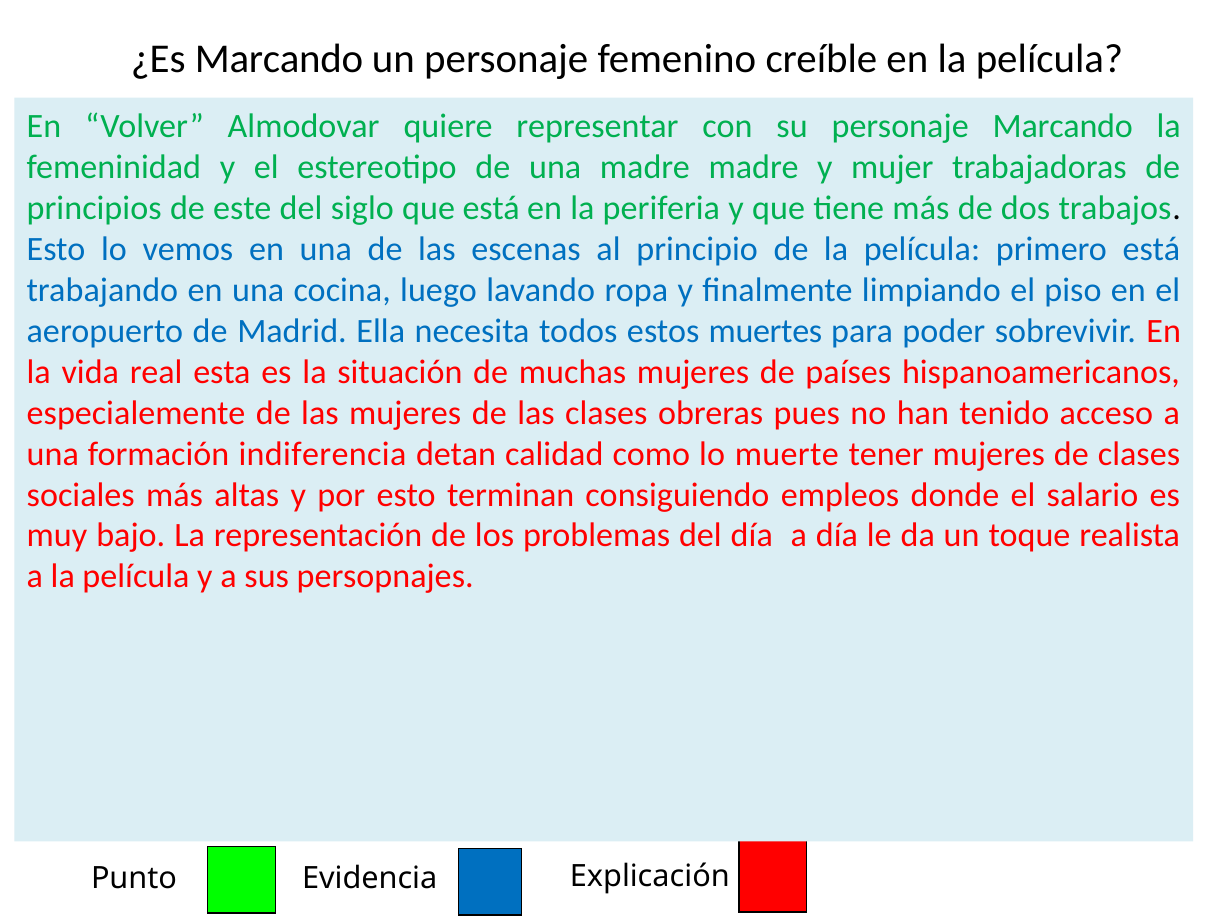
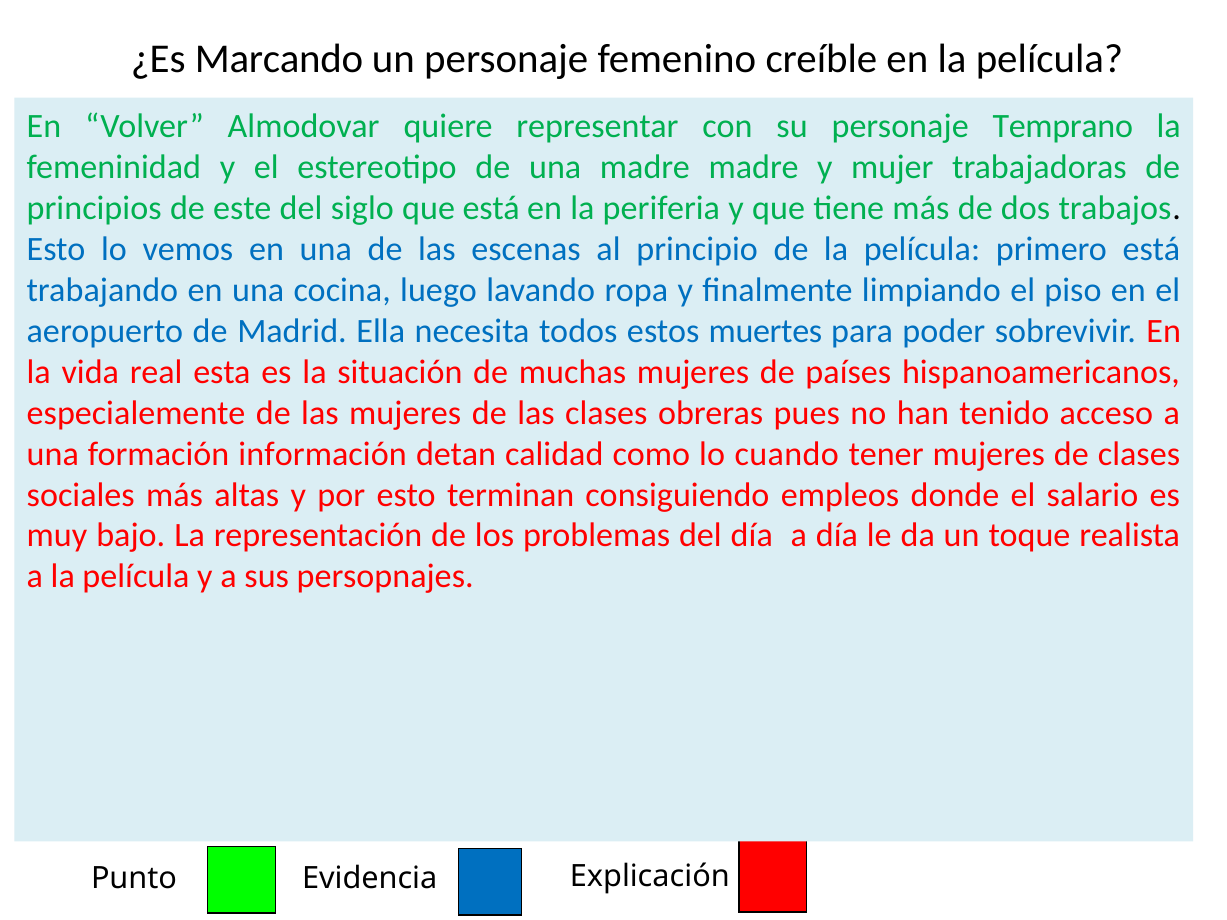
personaje Marcando: Marcando -> Temprano (1063, 127)
indiferencia: indiferencia -> información (323, 454)
muerte: muerte -> cuando (787, 454)
